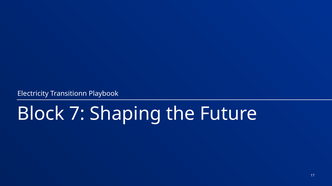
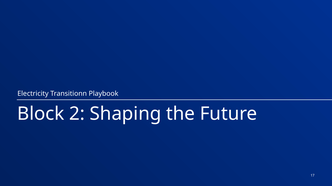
7: 7 -> 2 (77, 114)
